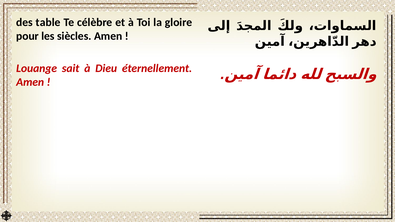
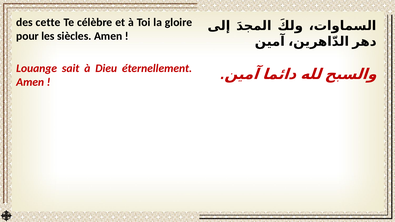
table: table -> cette (48, 22)
